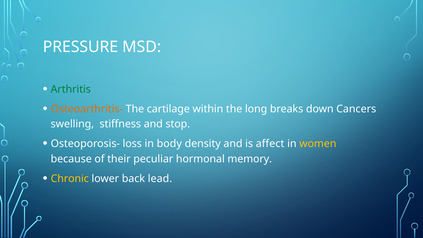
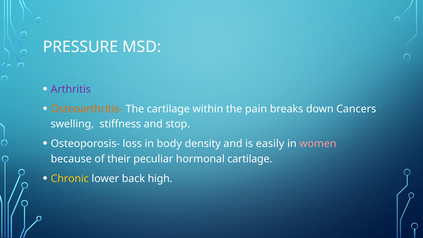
Arthritis colour: green -> purple (71, 89)
long: long -> pain (256, 109)
affect: affect -> easily (270, 144)
women colour: yellow -> pink (318, 144)
hormonal memory: memory -> cartilage (250, 159)
lead: lead -> high (160, 179)
